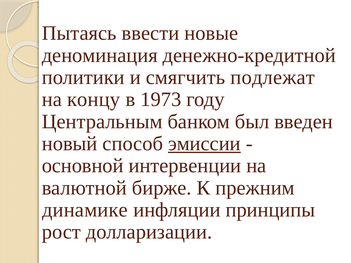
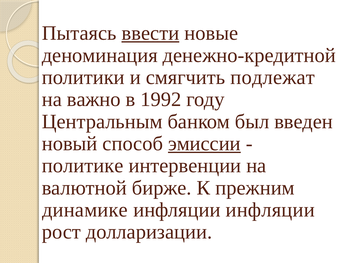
ввести underline: none -> present (150, 33)
концу: концу -> важно (94, 100)
1973: 1973 -> 1992 (161, 100)
основной: основной -> политике (83, 166)
инфляции принципы: принципы -> инфляции (270, 210)
